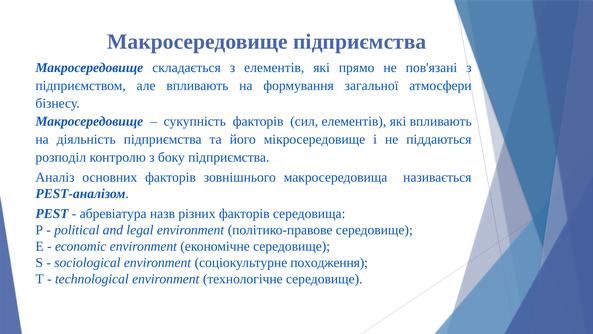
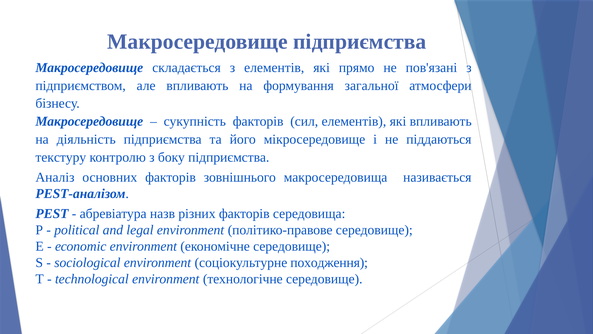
розподіл: розподіл -> текстуру (61, 157)
